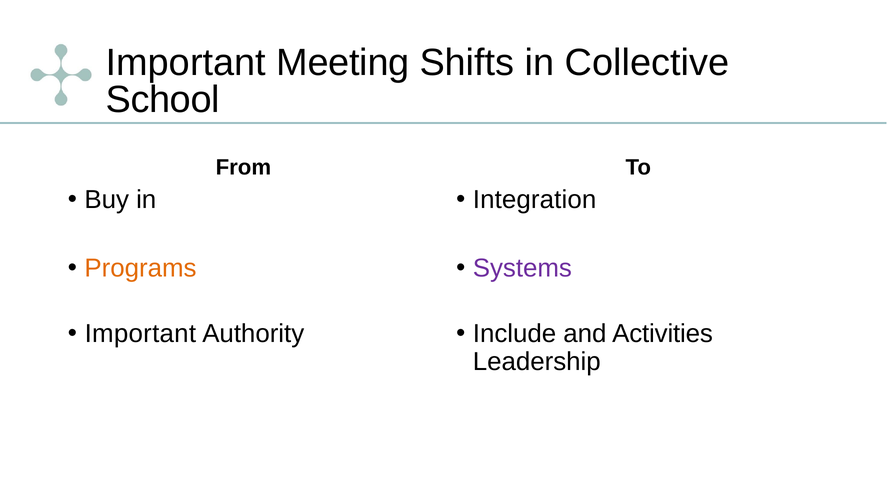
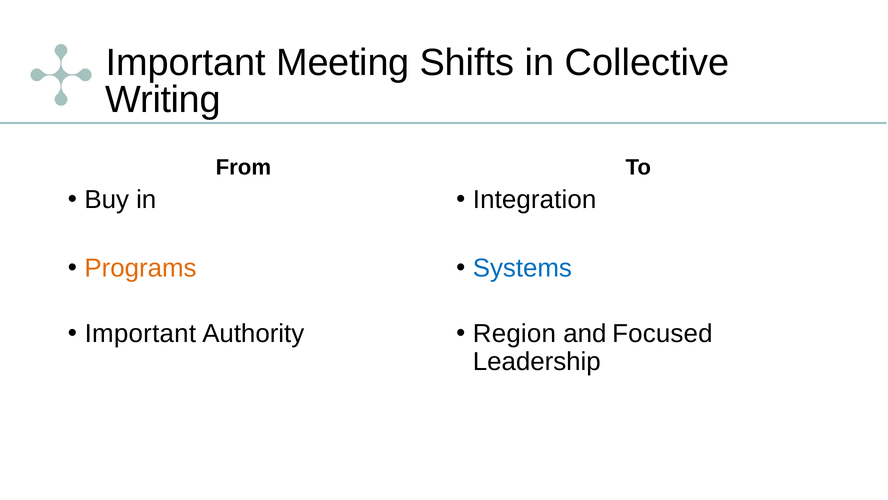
School: School -> Writing (163, 100)
Systems colour: purple -> blue (522, 268)
Include: Include -> Region (514, 333)
Activities: Activities -> Focused (662, 333)
